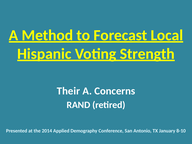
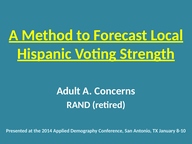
Their: Their -> Adult (68, 91)
